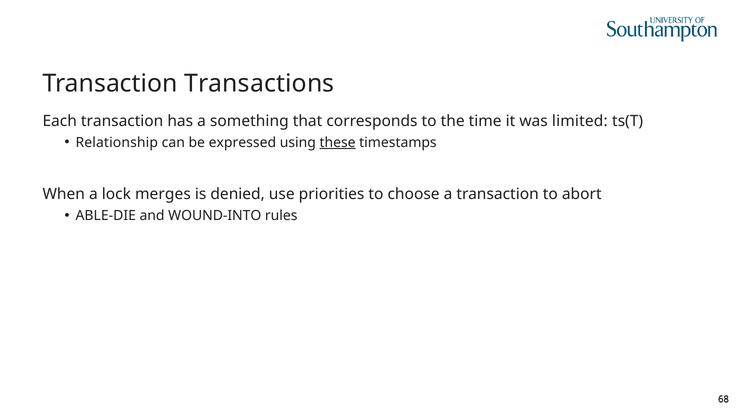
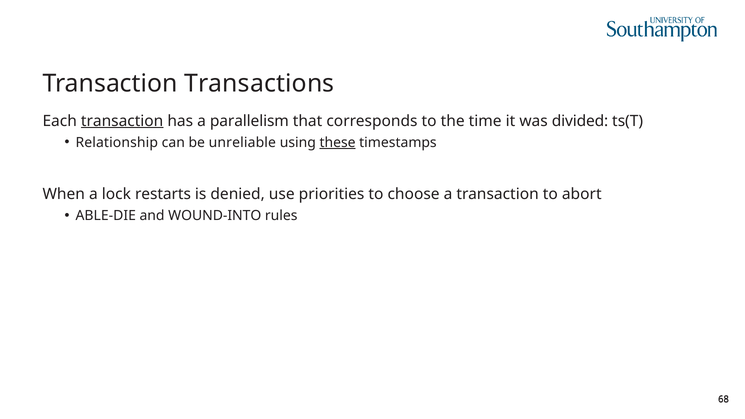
transaction underline: none -> present (122, 121)
something: something -> parallelism (249, 121)
limited: limited -> divided (580, 121)
expressed: expressed -> unreliable (242, 142)
merges: merges -> restarts (163, 194)
